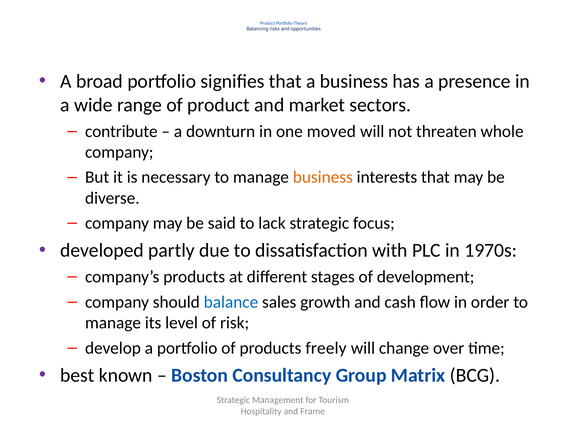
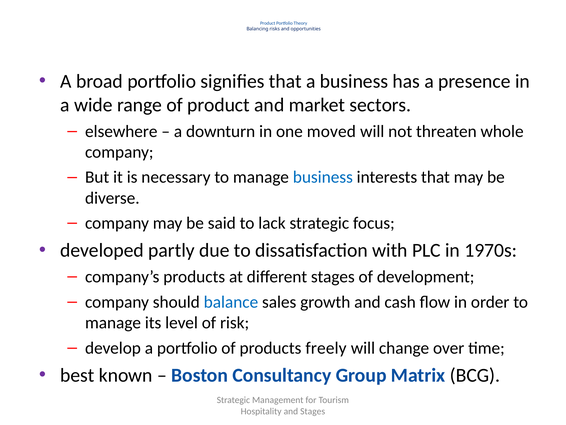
contribute: contribute -> elsewhere (121, 131)
business colour: orange -> blue (323, 177)
and Frame: Frame -> Stages (313, 411)
